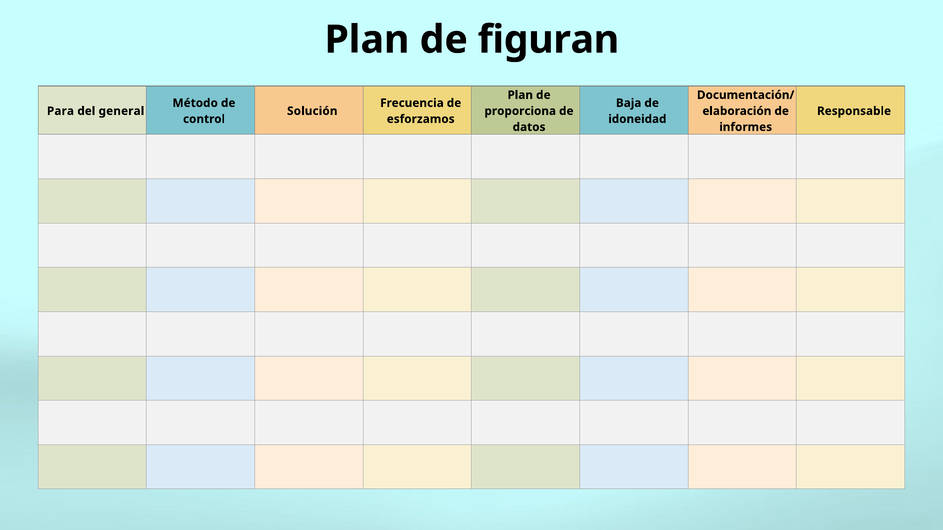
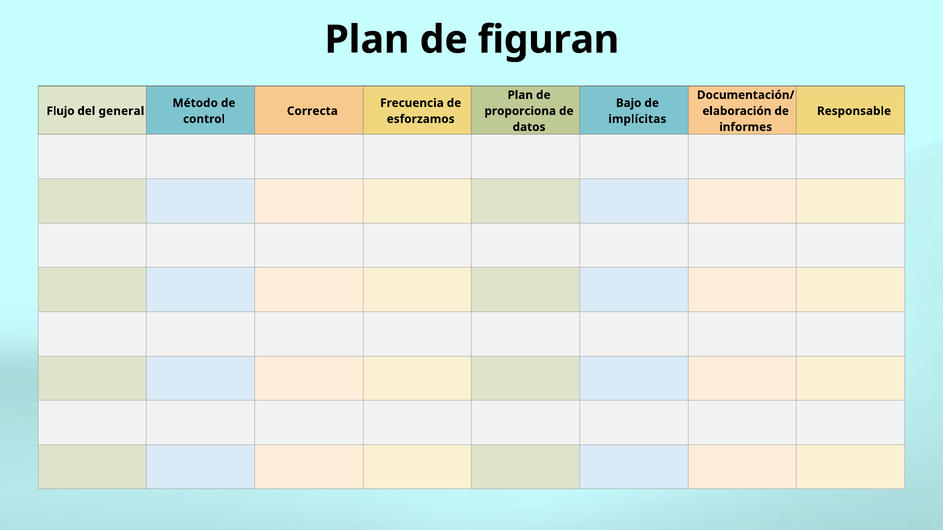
Baja: Baja -> Bajo (629, 103)
Para: Para -> Flujo (61, 111)
Solución: Solución -> Correcta (312, 111)
idoneidad: idoneidad -> implícitas (637, 119)
